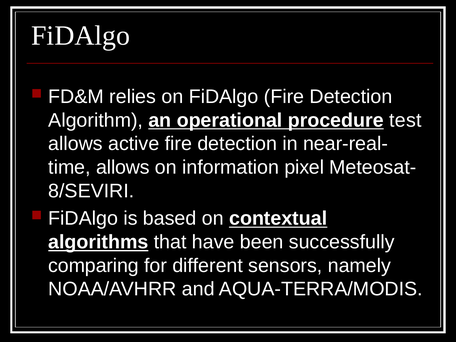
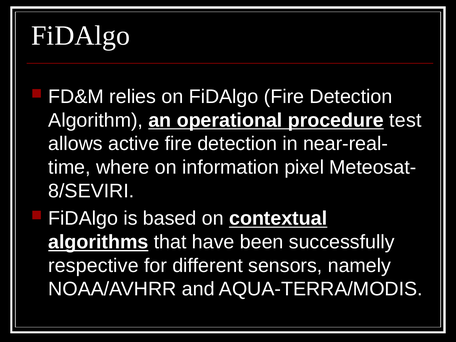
allows: allows -> where (123, 167)
comparing: comparing -> respective (93, 266)
